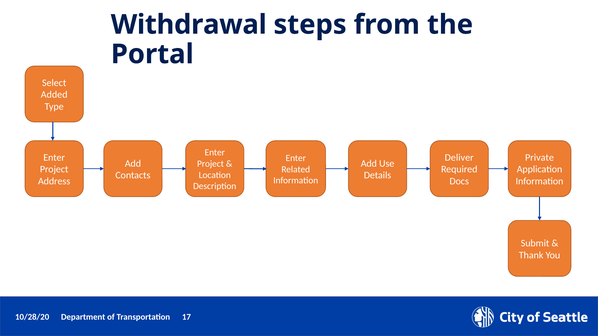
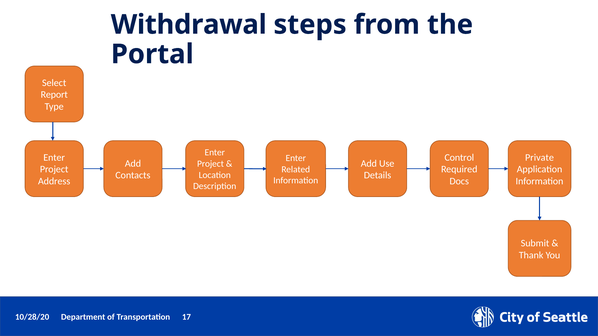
Added: Added -> Report (54, 95)
Deliver: Deliver -> Control (459, 158)
